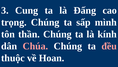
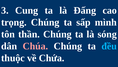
kính: kính -> sóng (107, 34)
đều colour: pink -> light blue (109, 46)
Hoan: Hoan -> Chứa (52, 57)
